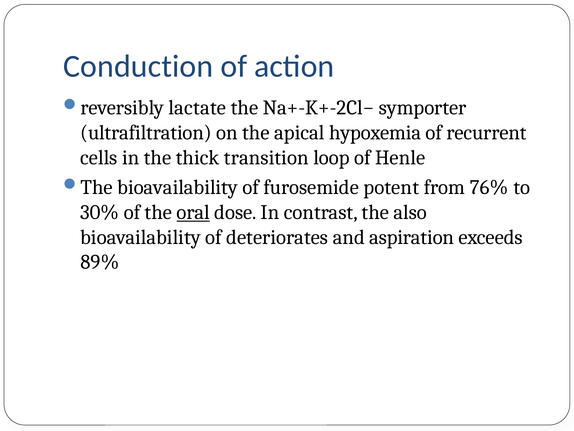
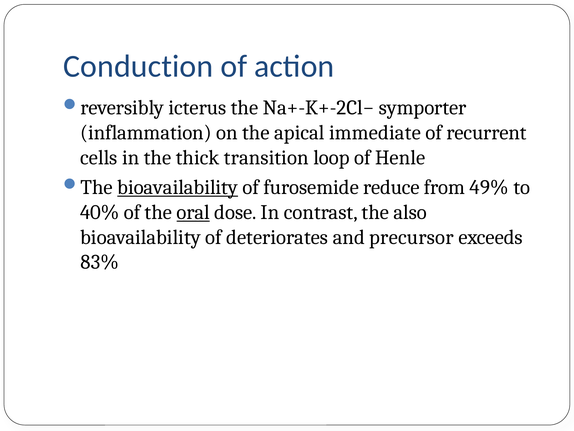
lactate: lactate -> icterus (197, 108)
ultrafiltration: ultrafiltration -> inflammation (146, 133)
hypoxemia: hypoxemia -> immediate (375, 133)
bioavailability underline: none -> present (178, 187)
potent: potent -> reduce (391, 187)
76%: 76% -> 49% (489, 187)
30%: 30% -> 40% (100, 212)
aspiration: aspiration -> precursor (411, 237)
89%: 89% -> 83% (100, 262)
